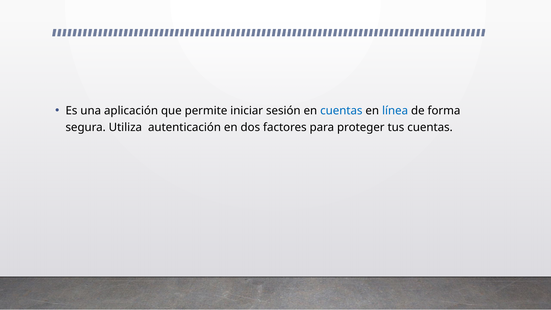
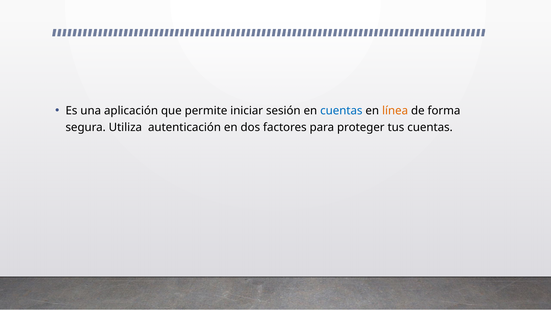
línea colour: blue -> orange (395, 111)
